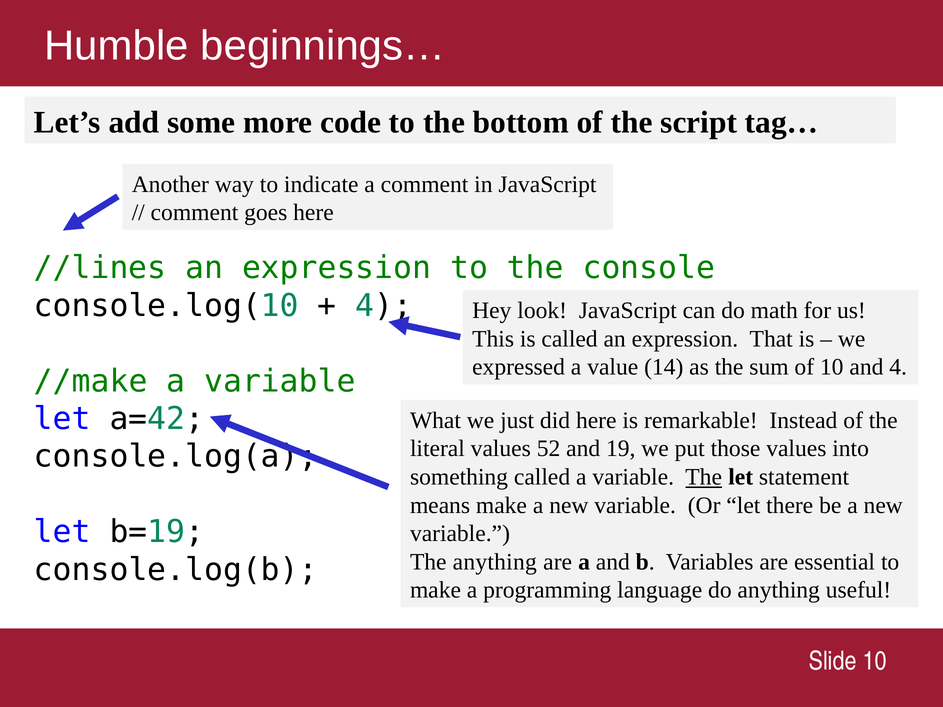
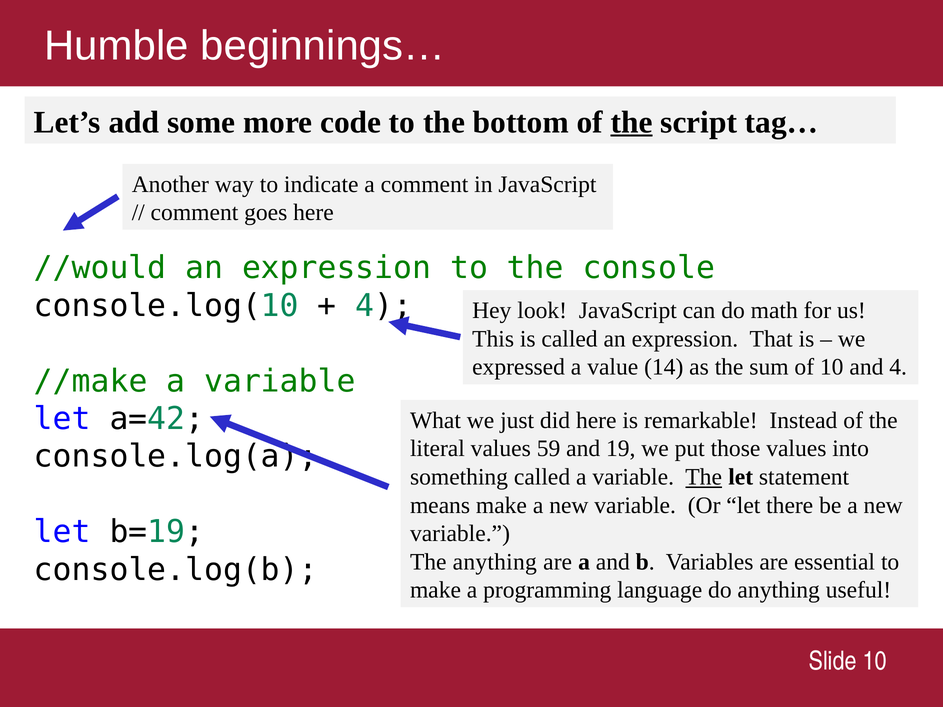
the underline: none -> present (632, 122)
//lines: //lines -> //would (100, 268)
52: 52 -> 59 (549, 449)
